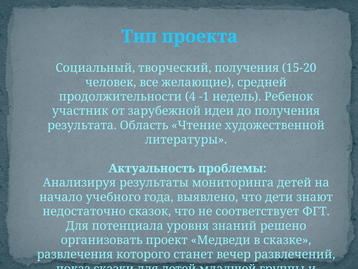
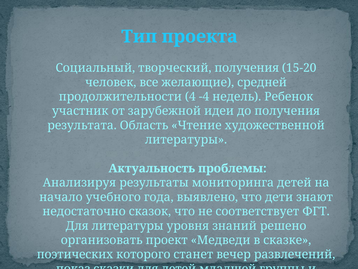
-1: -1 -> -4 (204, 97)
Для потенциала: потенциала -> литературы (128, 225)
развлечения: развлечения -> поэтических (75, 254)
